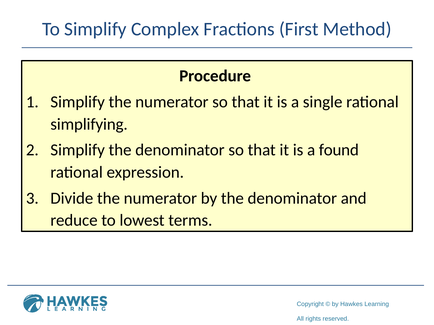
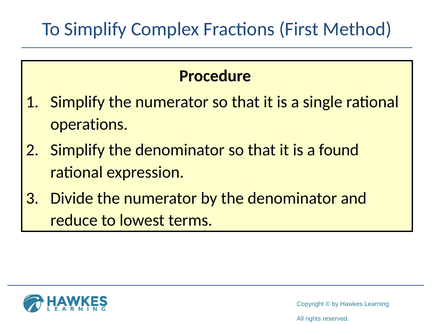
simplifying: simplifying -> operations (89, 124)
